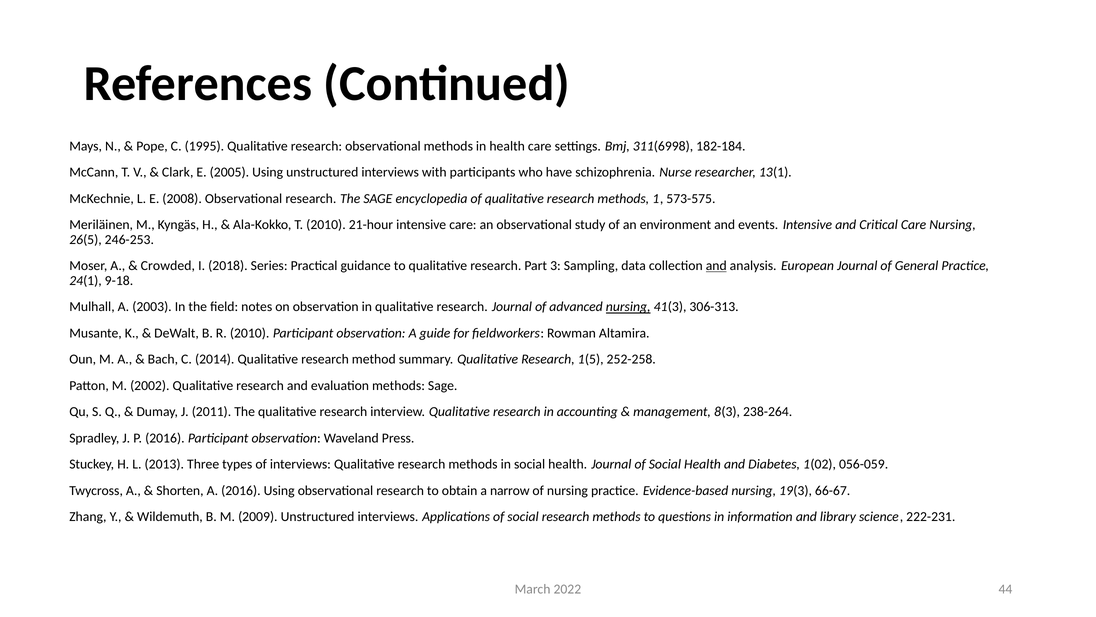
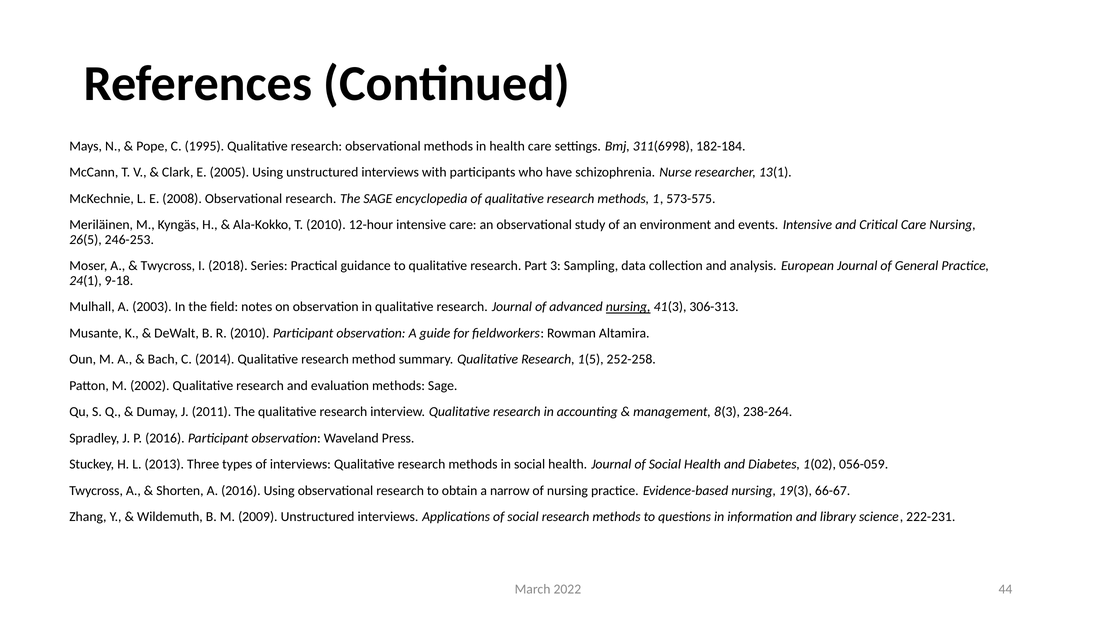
21-hour: 21-hour -> 12-hour (371, 225)
Crowded: Crowded -> Twycross (168, 266)
and underline: present -> none (716, 266)
